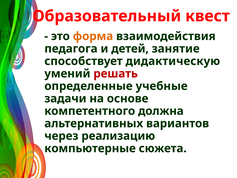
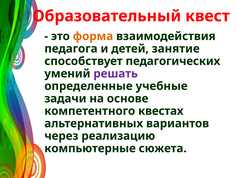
дидактическую: дидактическую -> педагогических (173, 61)
решать colour: red -> purple (116, 74)
должна: должна -> квестах (161, 111)
